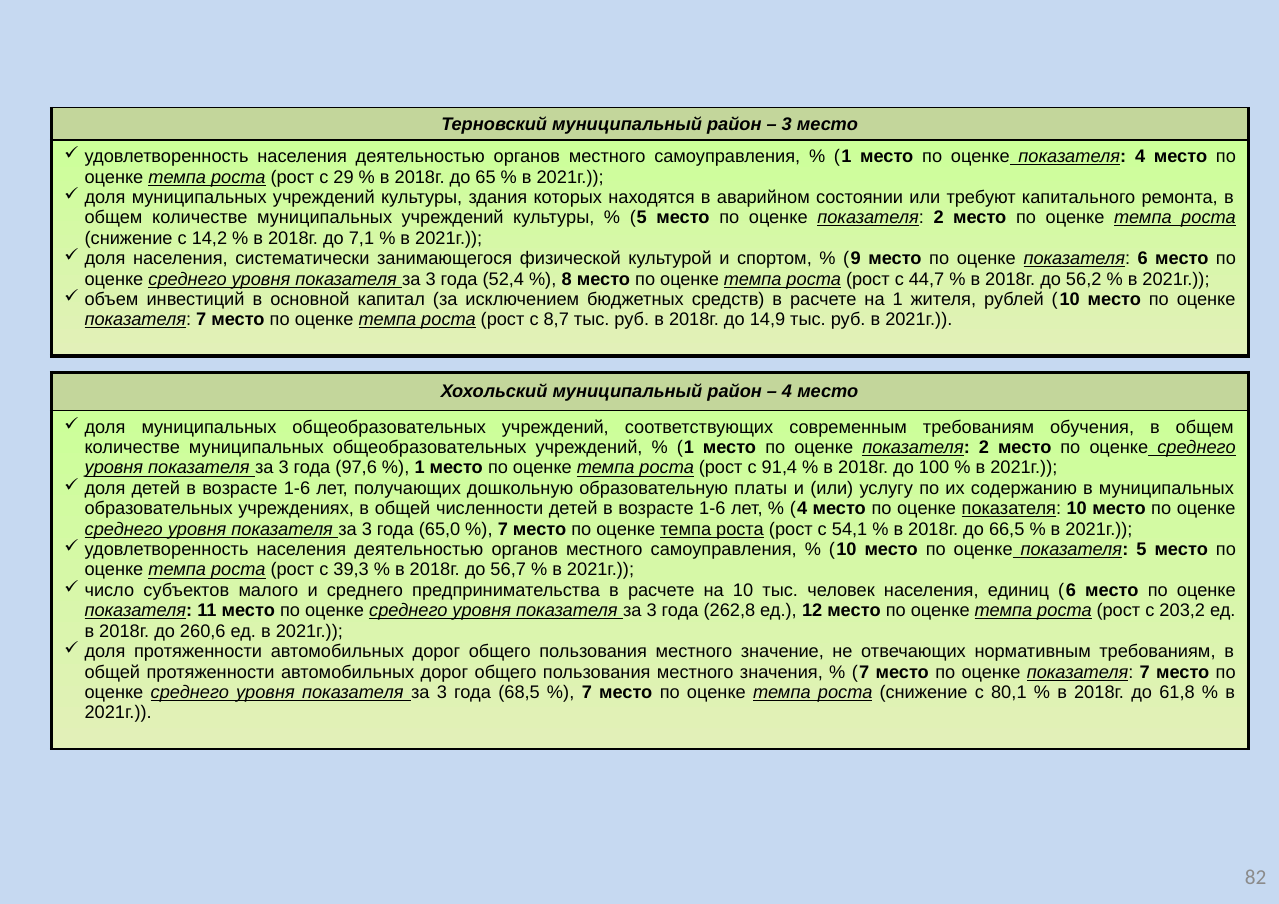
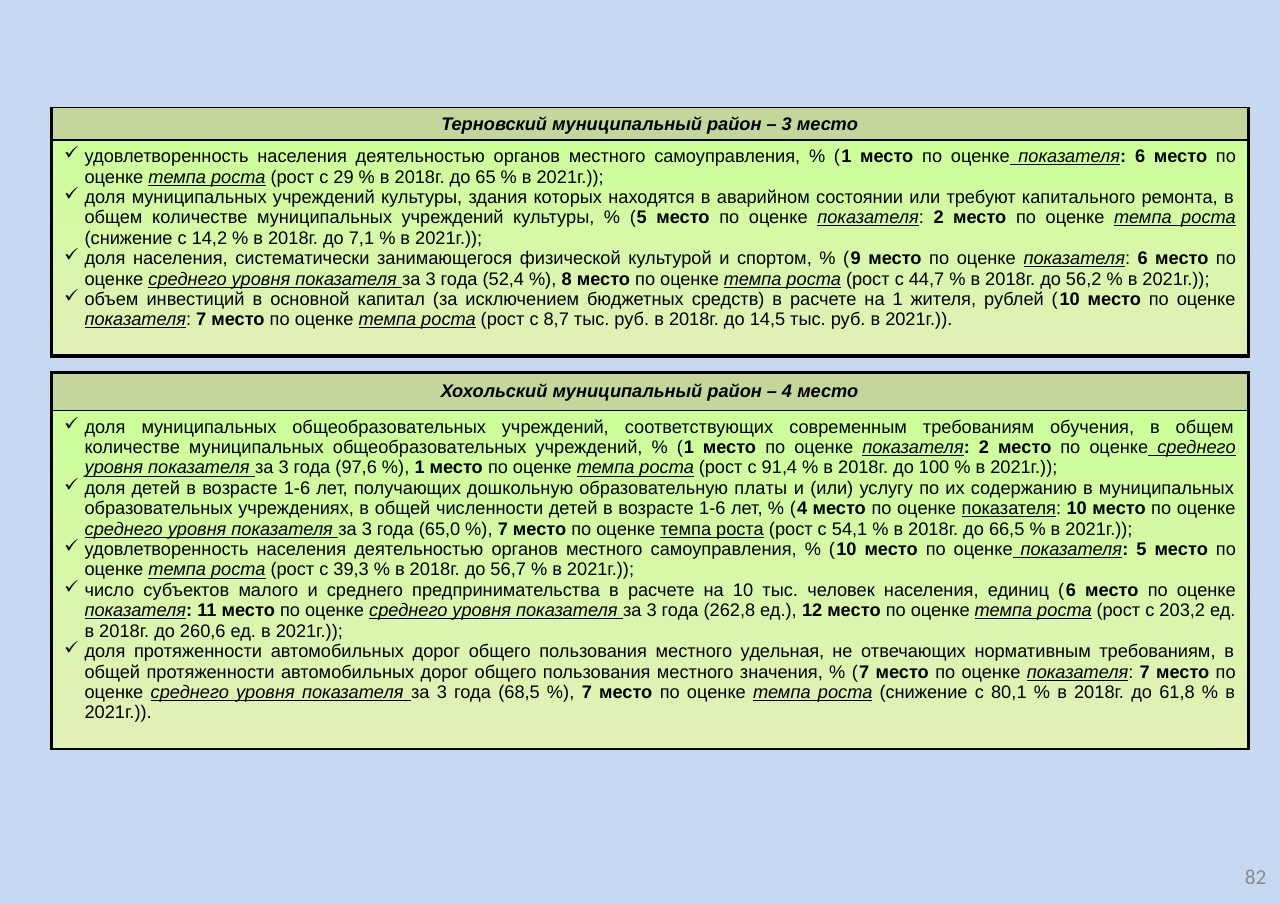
4: 4 -> 6 (1140, 157)
14,9: 14,9 -> 14,5 (768, 320)
значение: значение -> удельная (782, 652)
